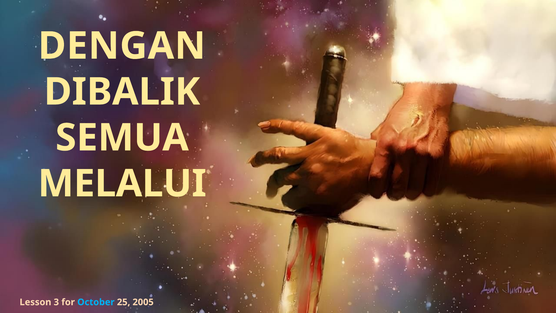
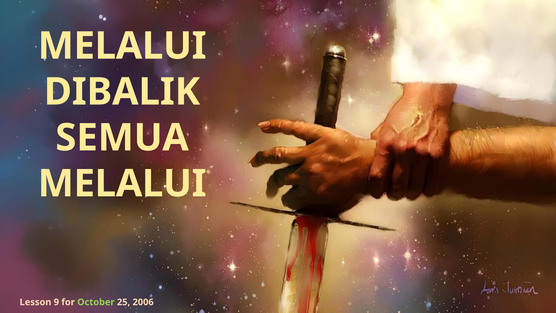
DENGAN: DENGAN -> MELALUI (122, 46)
3: 3 -> 9 (56, 302)
October colour: light blue -> light green (96, 302)
2005: 2005 -> 2006 (143, 302)
